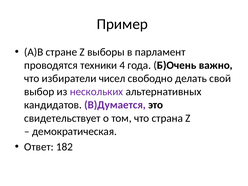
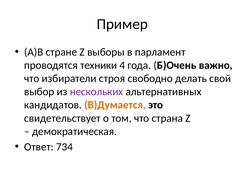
чисел: чисел -> строя (112, 78)
В)Думается colour: purple -> orange (115, 105)
182: 182 -> 734 (65, 147)
